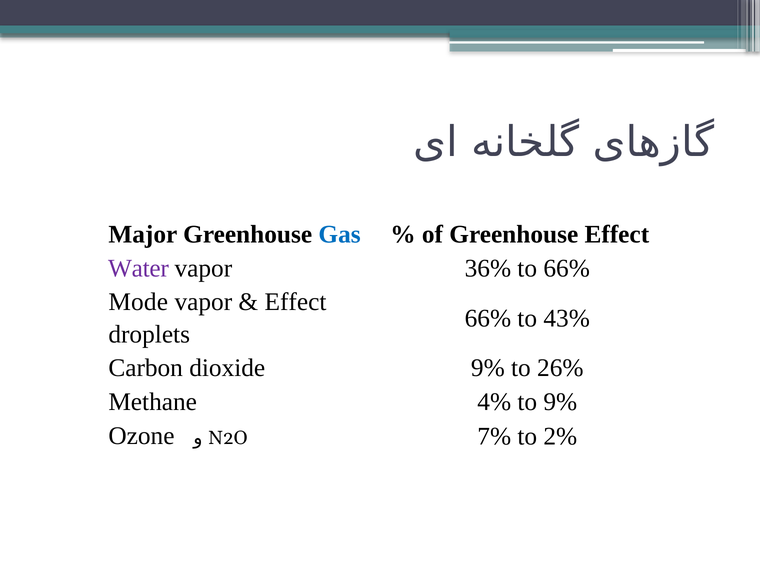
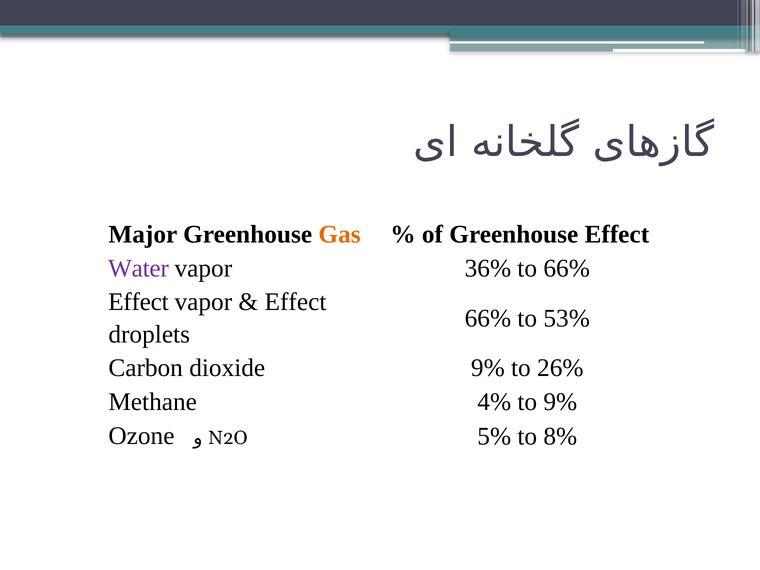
Gas colour: blue -> orange (340, 235)
Mode: Mode -> Effect (138, 302)
43%: 43% -> 53% (567, 318)
7%: 7% -> 5% (494, 436)
2%: 2% -> 8% (560, 436)
